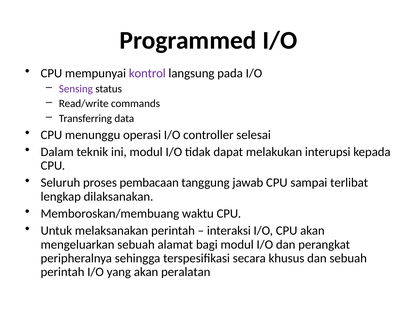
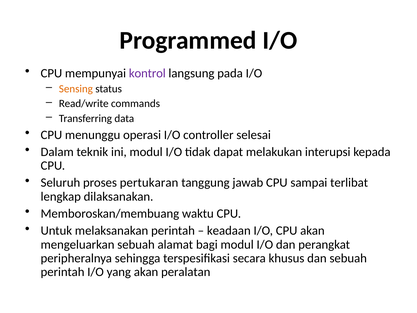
Sensing colour: purple -> orange (76, 89)
pembacaan: pembacaan -> pertukaran (149, 183)
interaksi: interaksi -> keadaan (229, 231)
